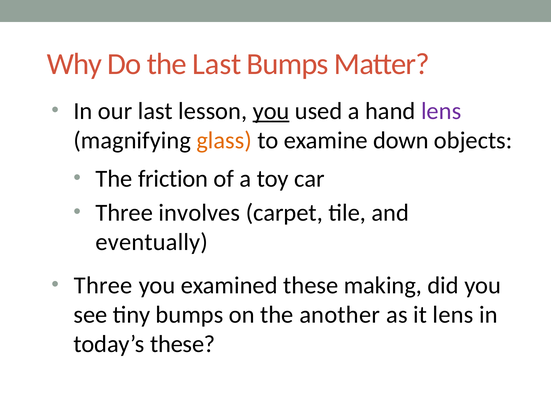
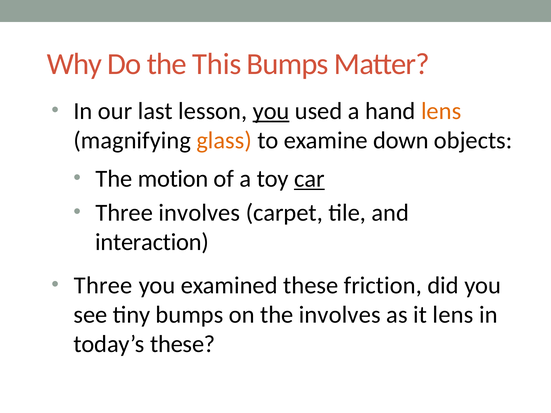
the Last: Last -> This (217, 64)
lens colour: purple -> orange (441, 111)
friction: friction -> motion (173, 179)
car underline: none -> present (309, 179)
eventually: eventually -> interaction (152, 242)
making: making -> friction (383, 286)
the another: another -> involves (340, 315)
